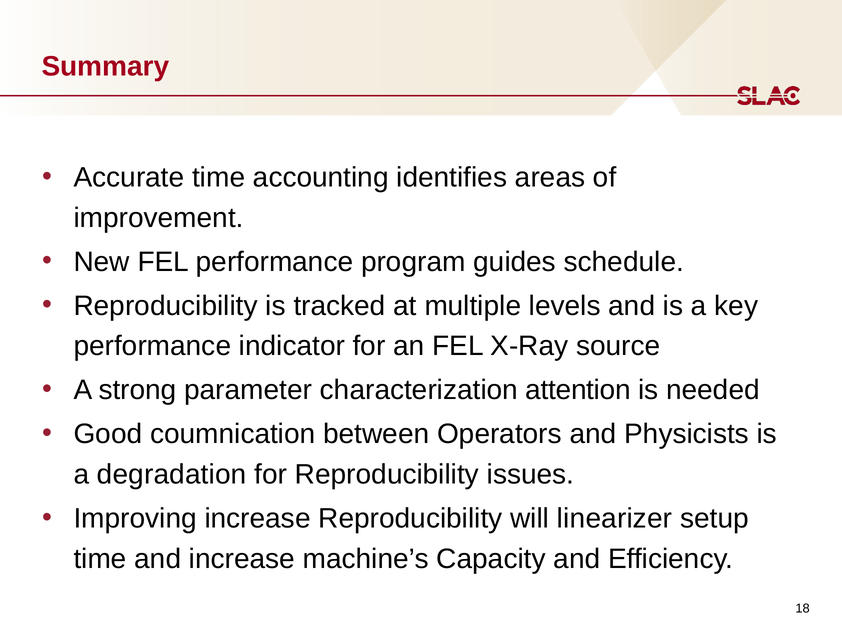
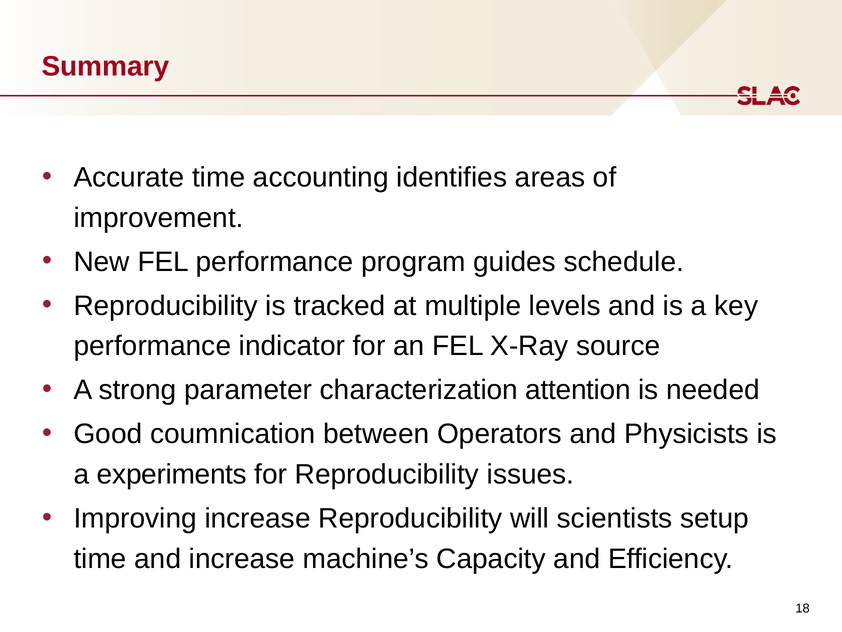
degradation: degradation -> experiments (172, 474)
linearizer: linearizer -> scientists (615, 518)
